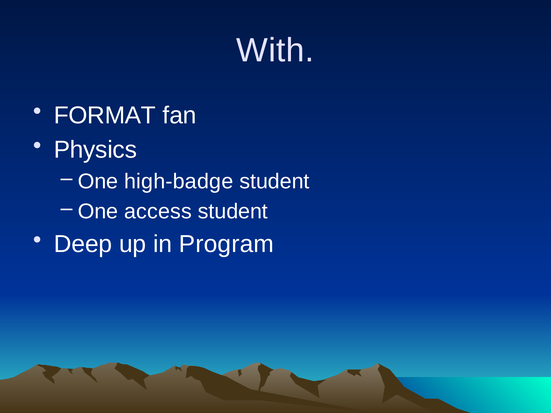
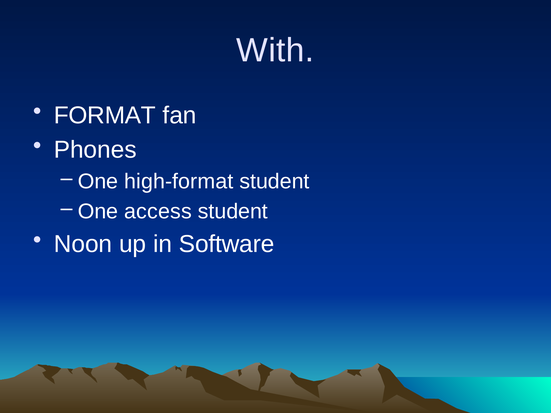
Physics: Physics -> Phones (95, 150)
high-badge: high-badge -> high-format (179, 182)
Deep: Deep -> Noon (83, 244)
Program: Program -> Software (227, 244)
